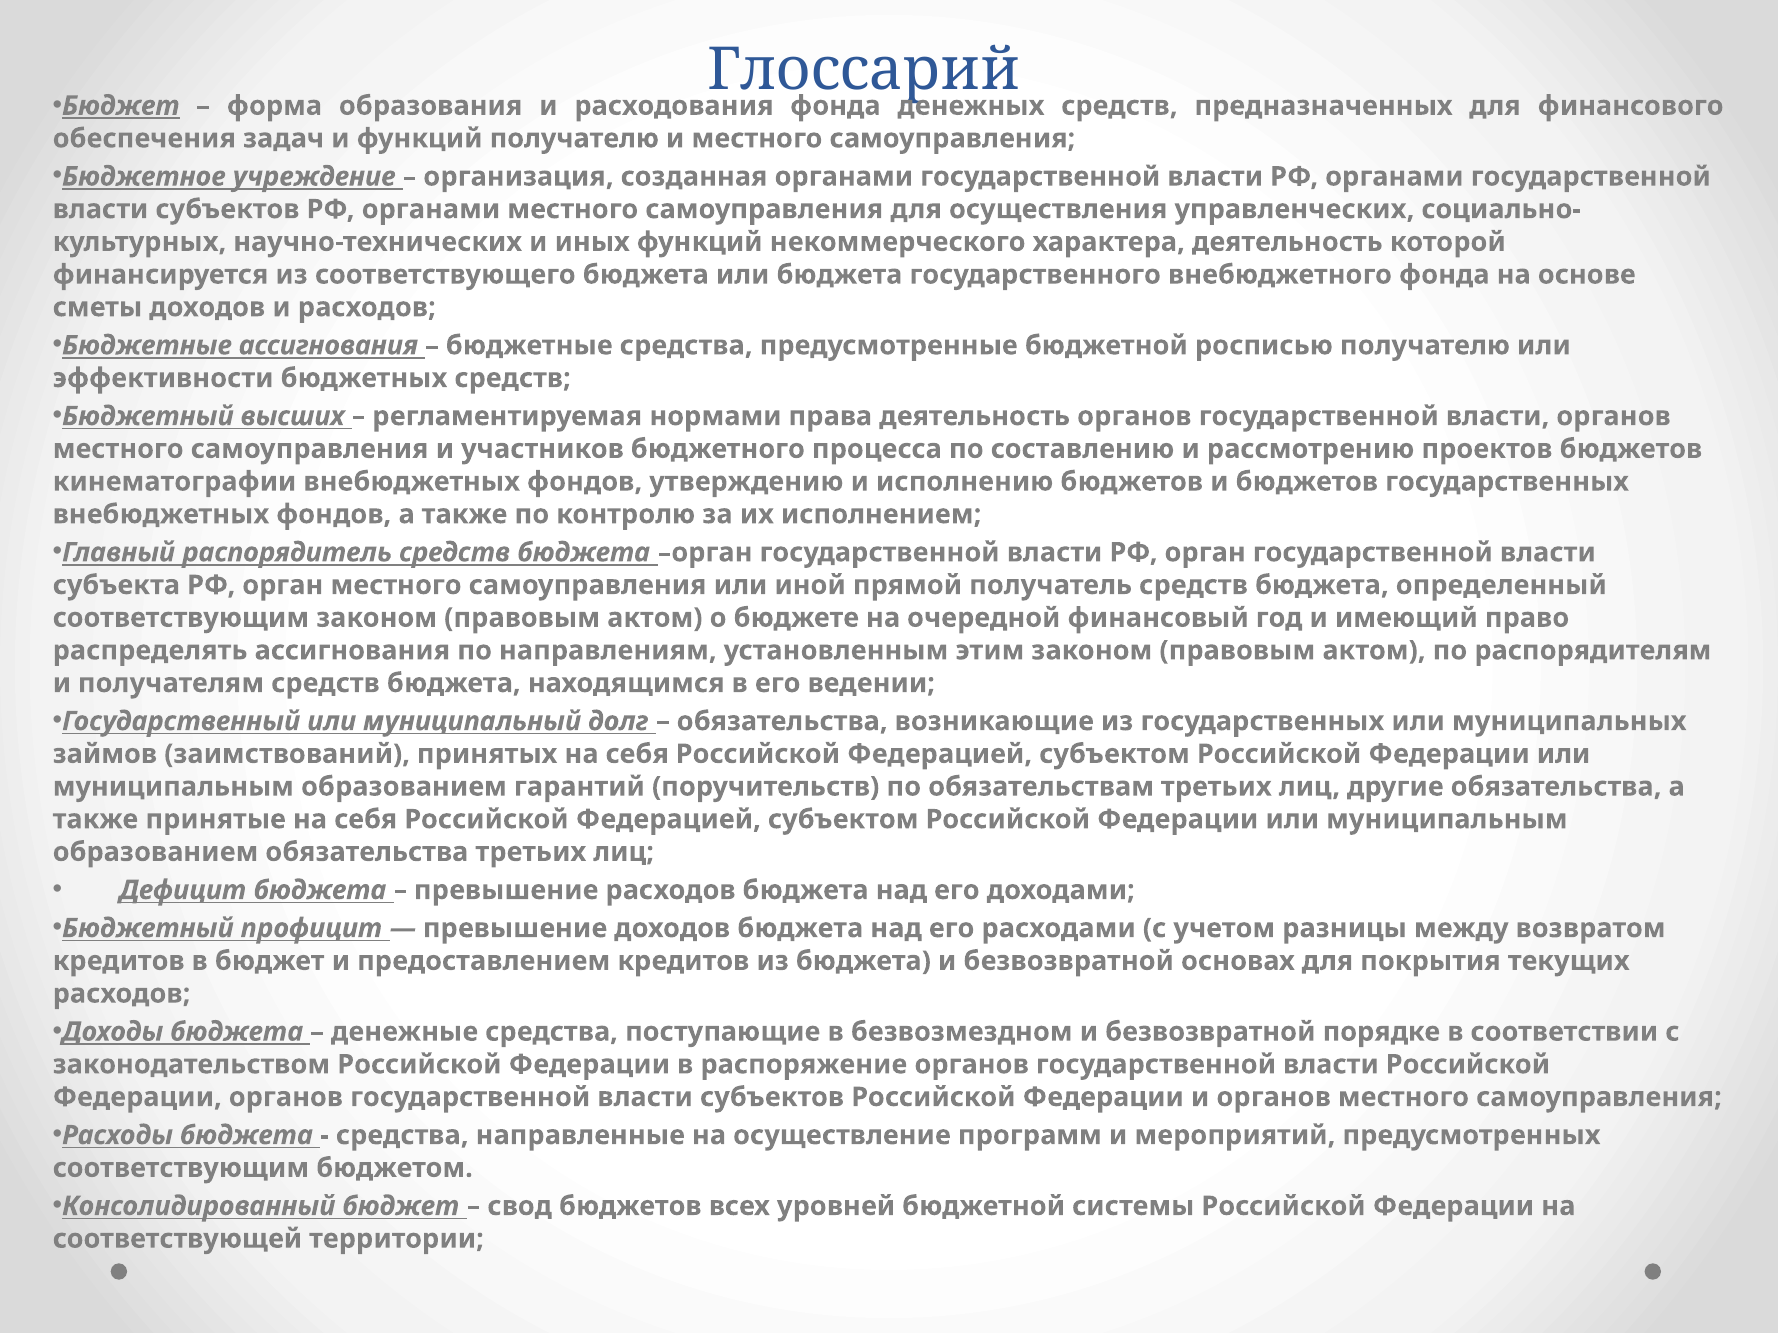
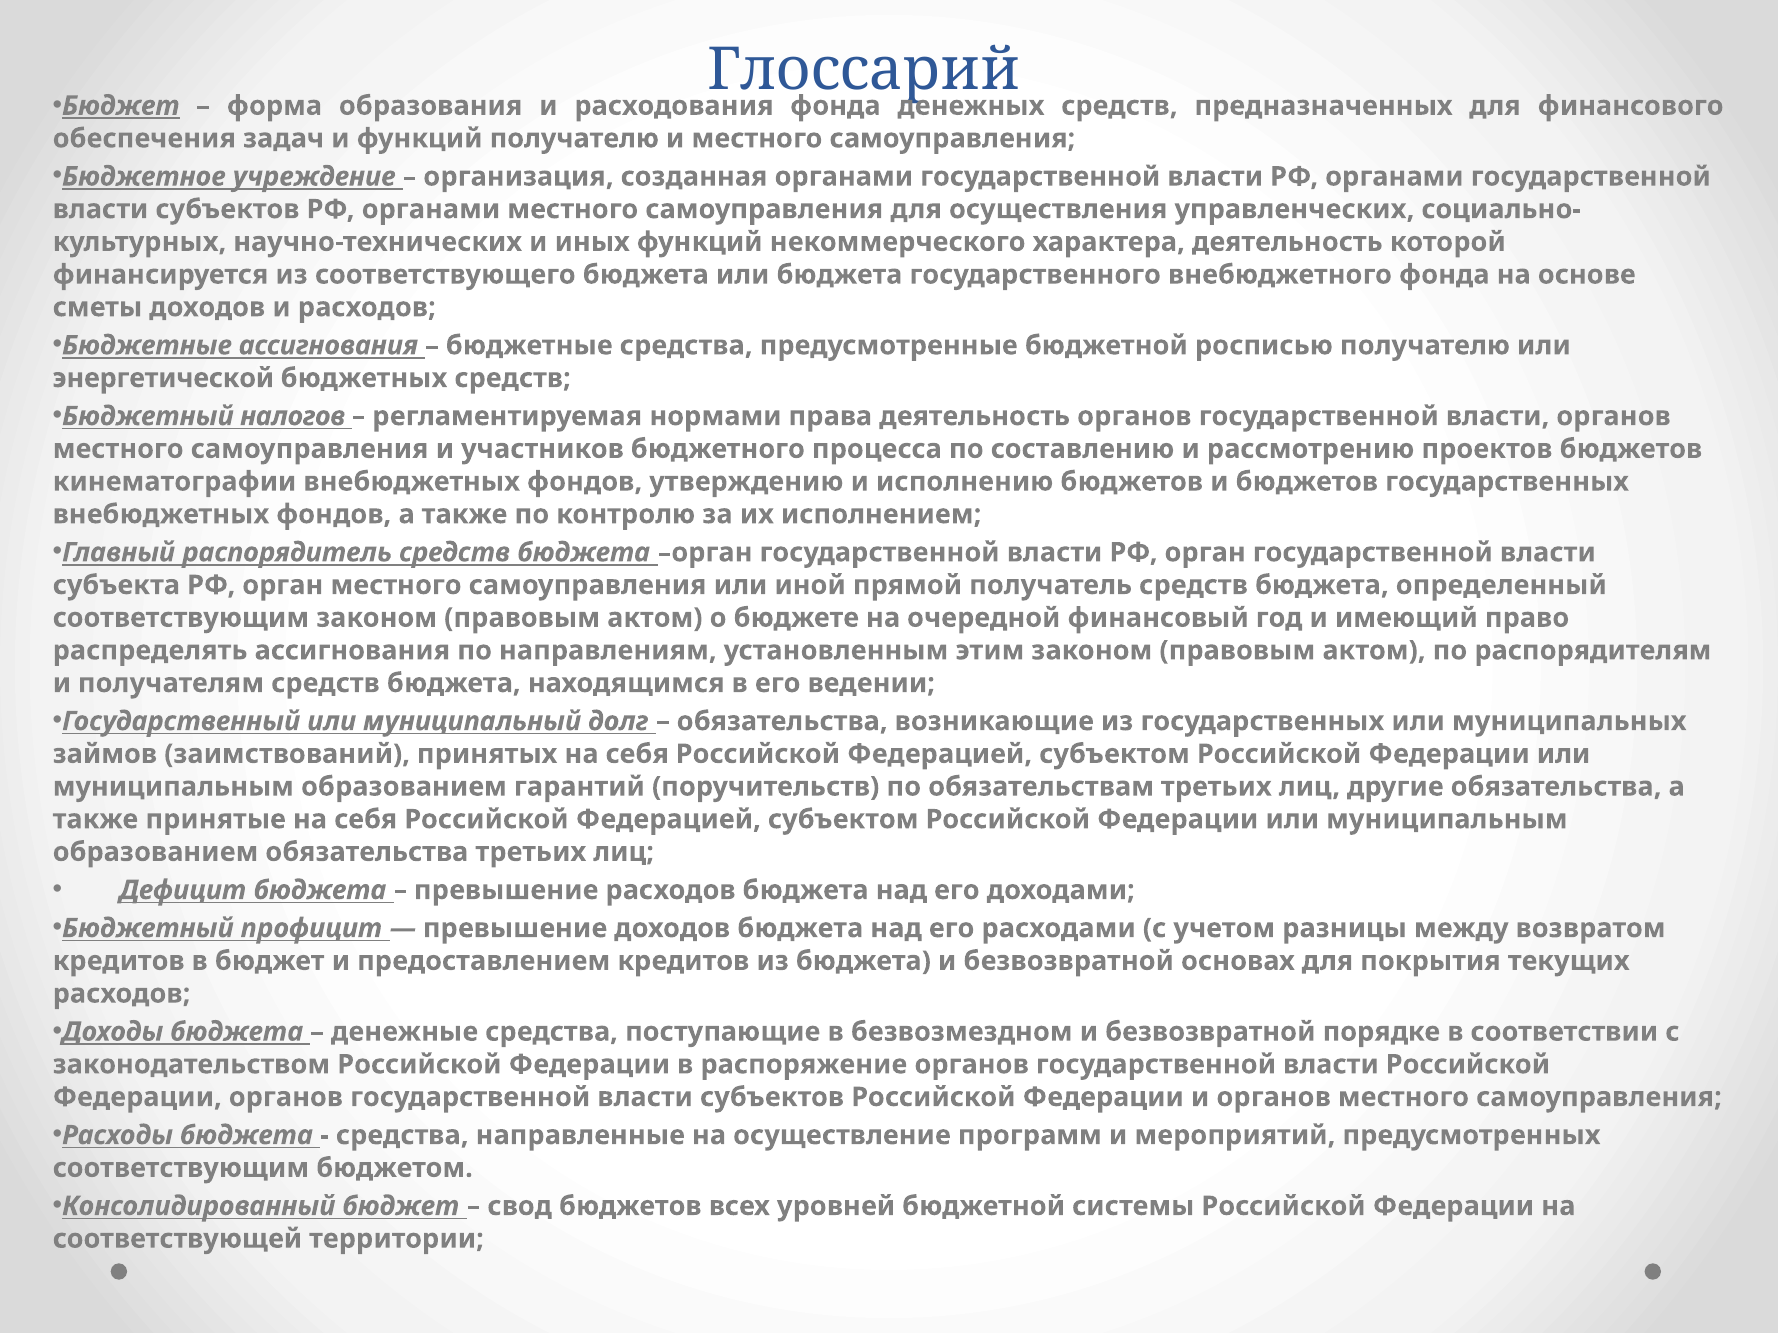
эффективности: эффективности -> энергетической (163, 378)
высших: высших -> налогов (293, 416)
